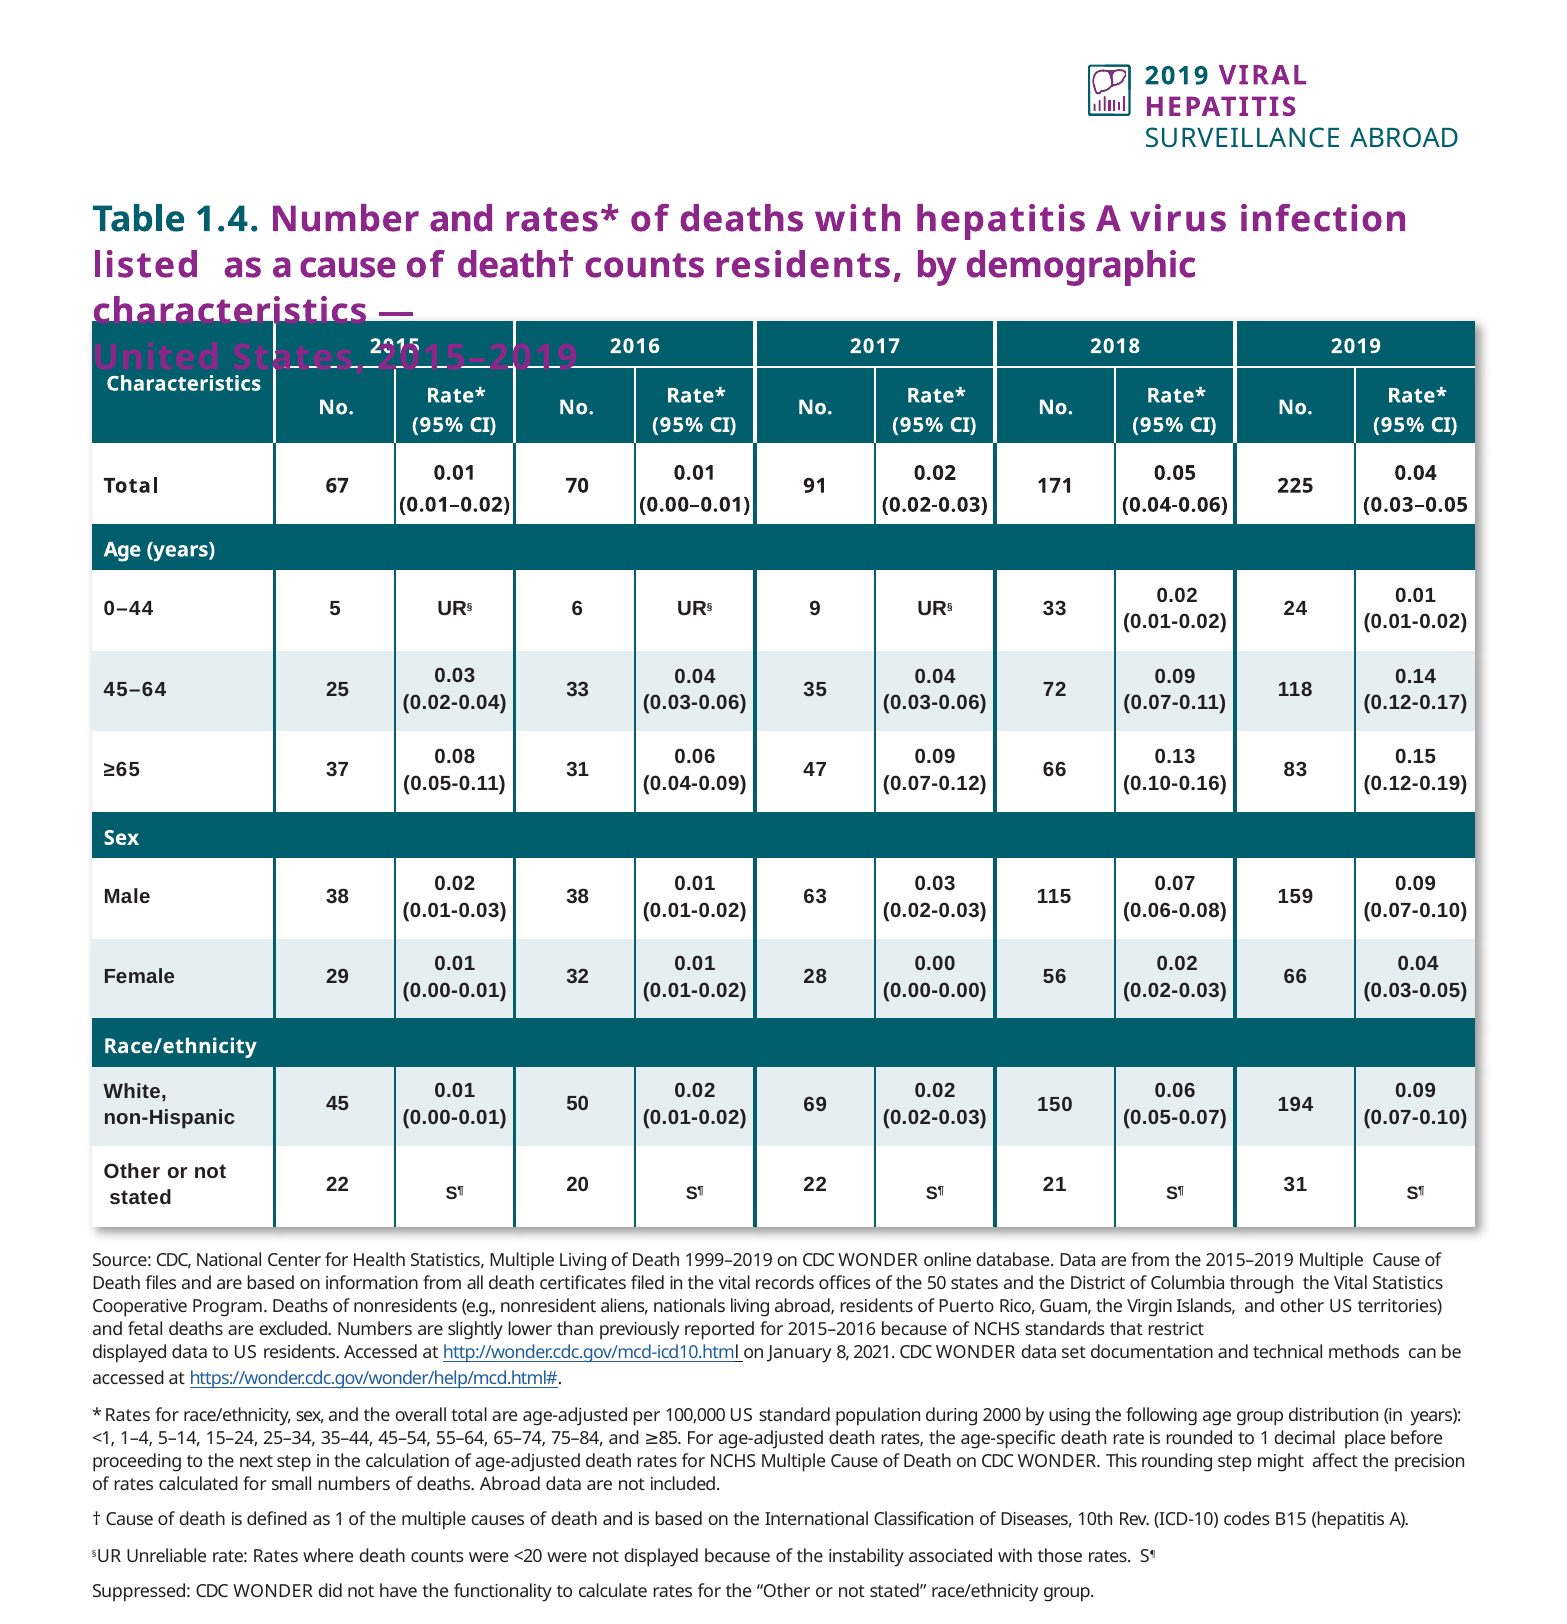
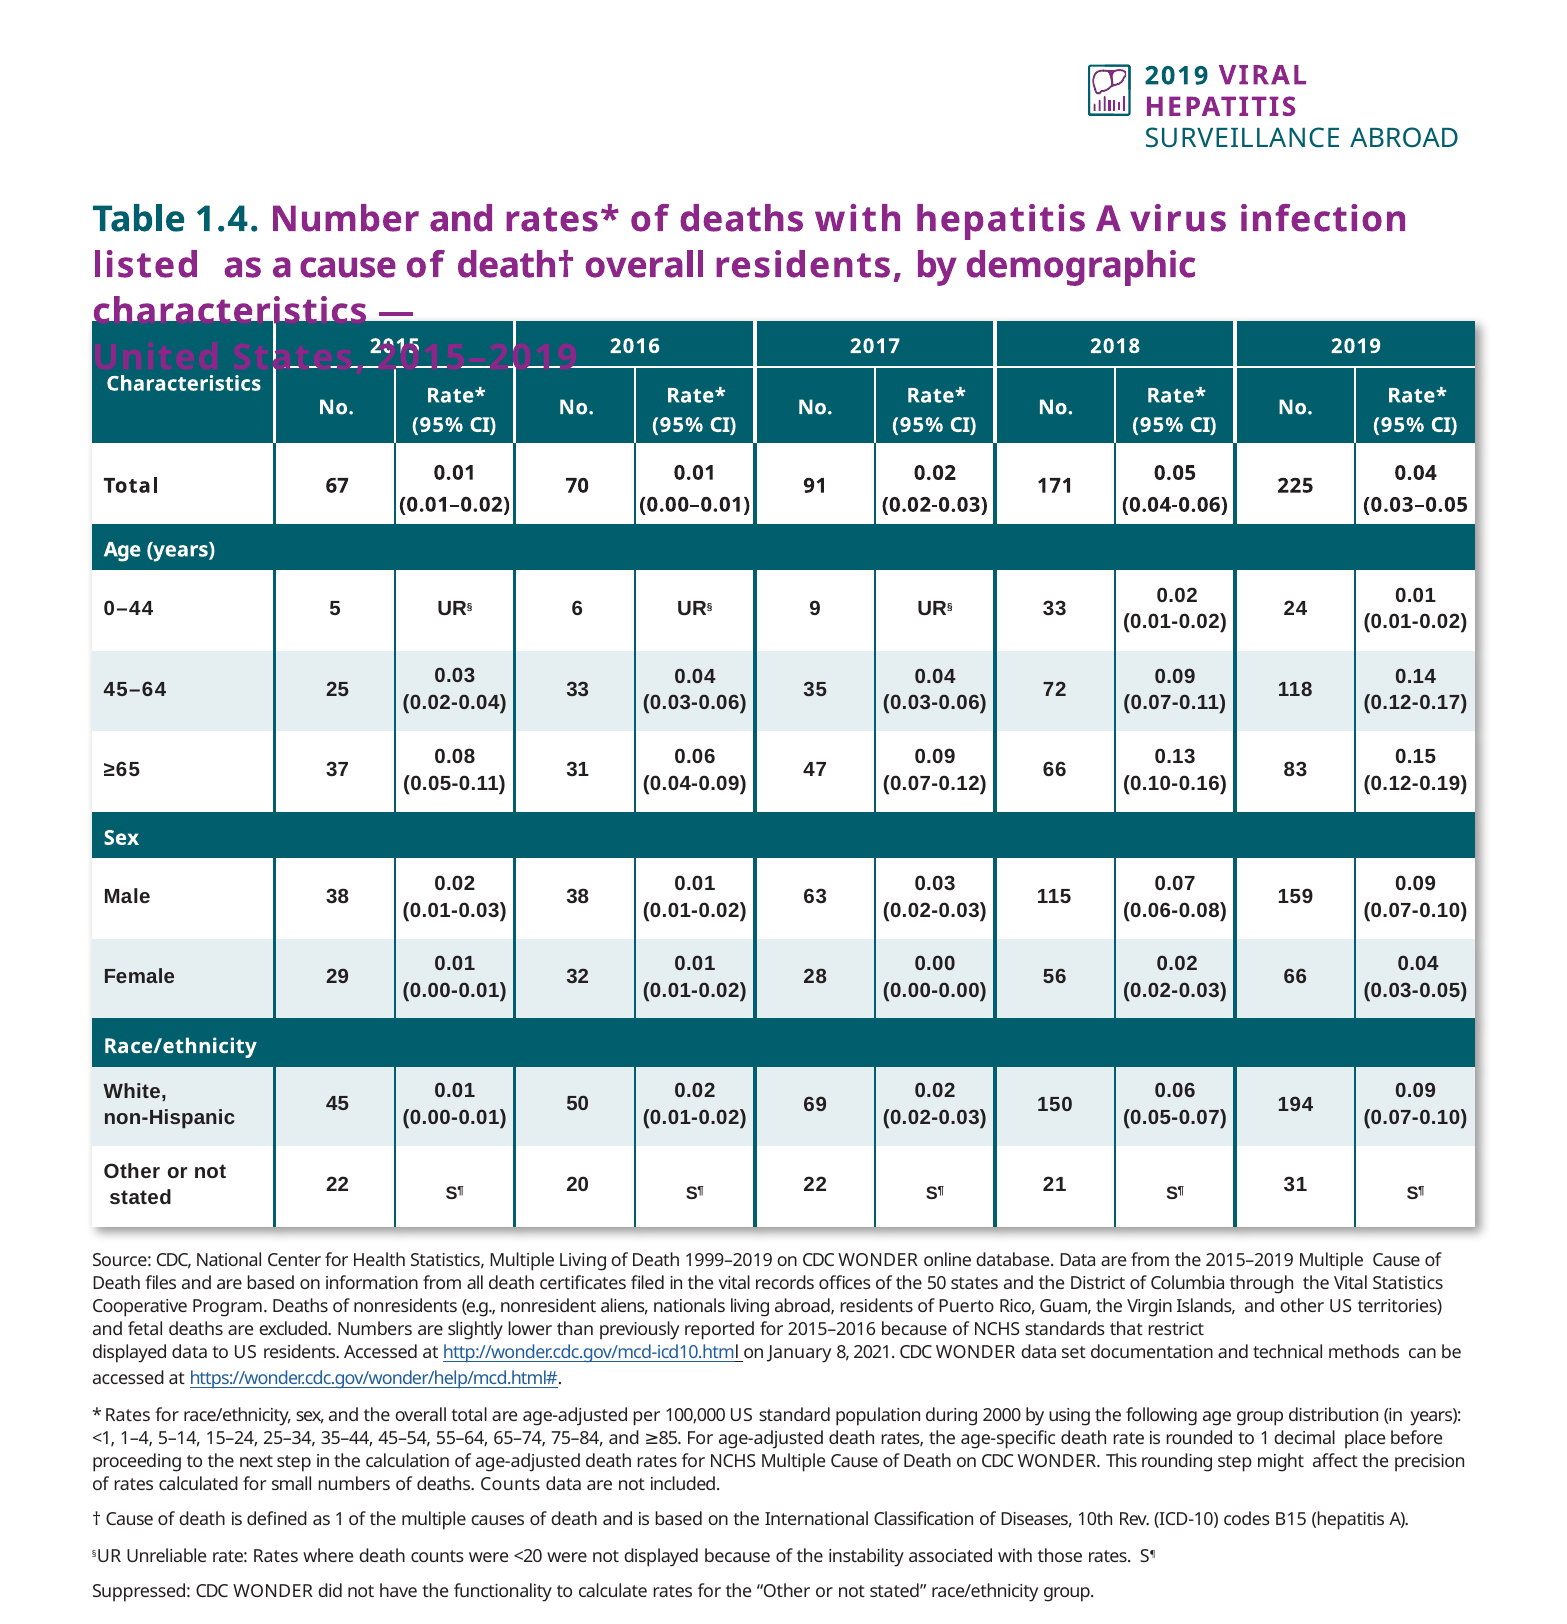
death† counts: counts -> overall (645, 265)
deaths Abroad: Abroad -> Counts (510, 1484)
